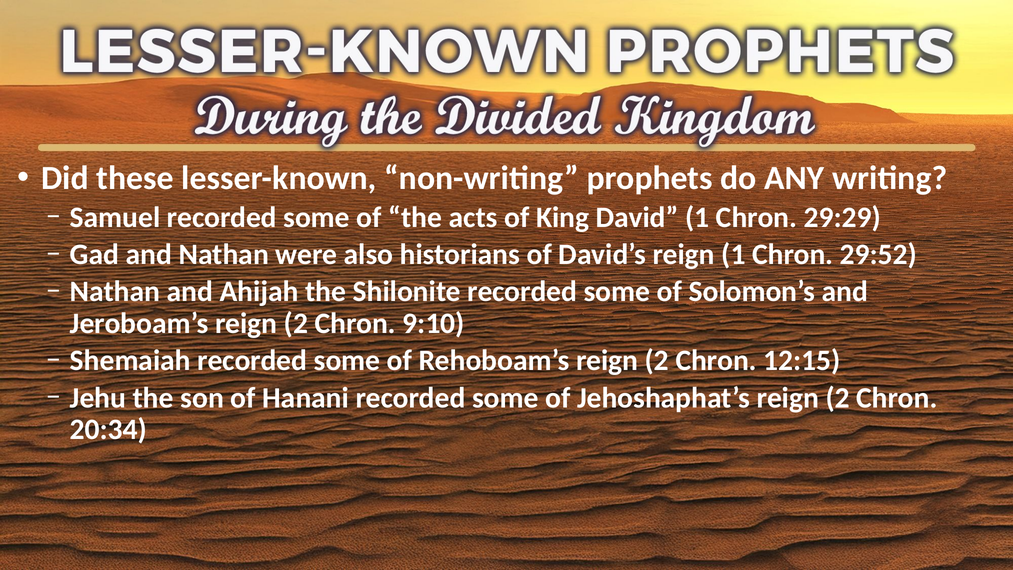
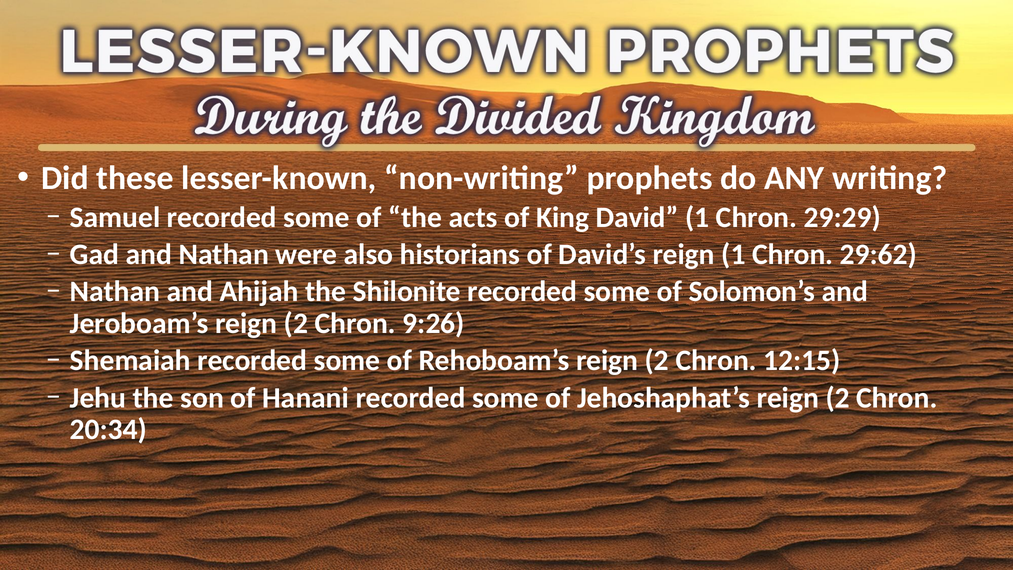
29:52: 29:52 -> 29:62 (879, 254)
9:10: 9:10 -> 9:26 (434, 323)
